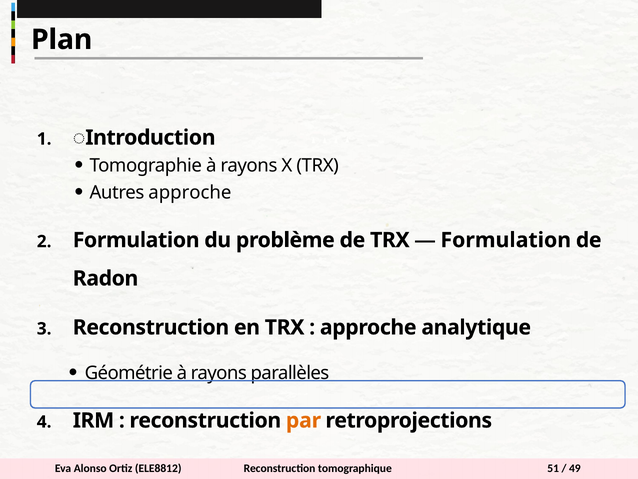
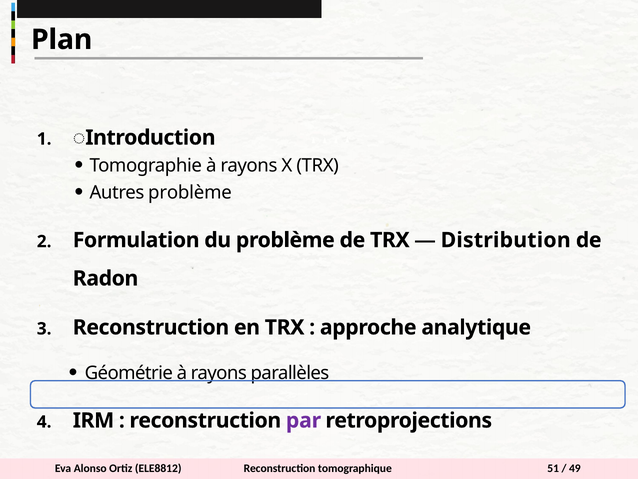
Autres approche: approche -> problème (190, 192)
Formulation: Formulation -> Distribution (506, 240)
par colour: orange -> purple (304, 420)
